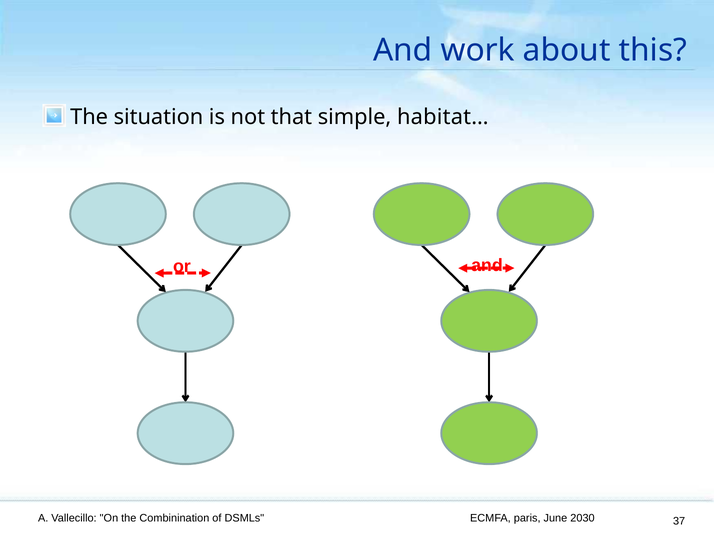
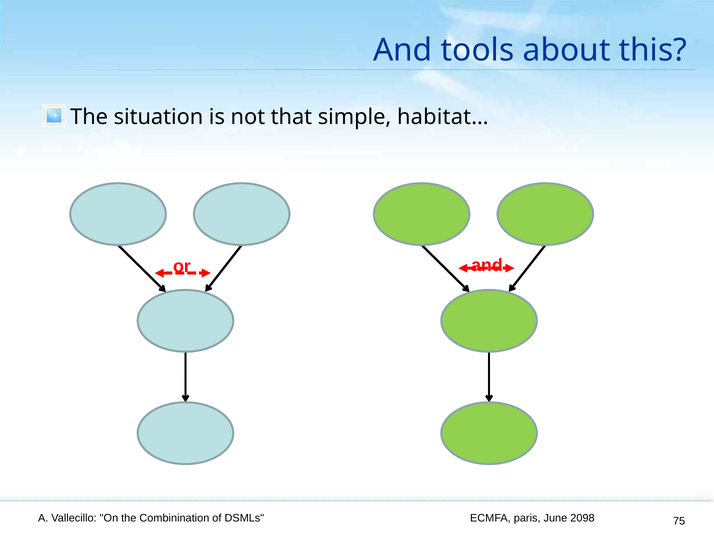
work: work -> tools (478, 50)
2030: 2030 -> 2098 (582, 518)
37: 37 -> 75 (679, 522)
